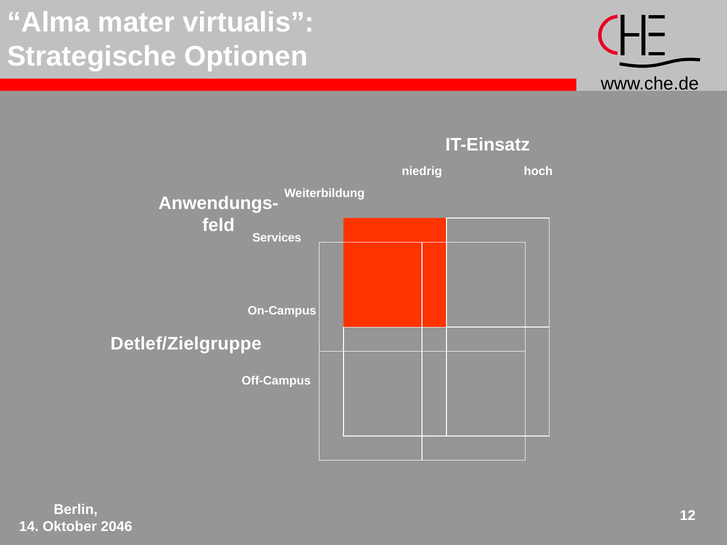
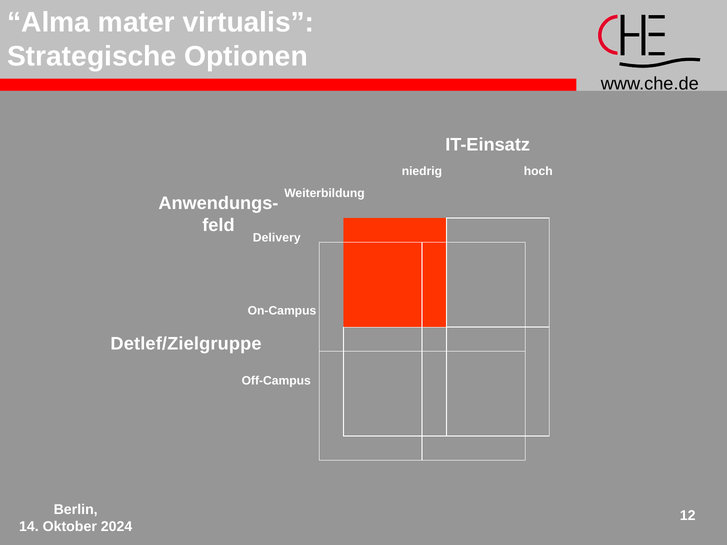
Services: Services -> Delivery (277, 238)
2046: 2046 -> 2024 (117, 527)
